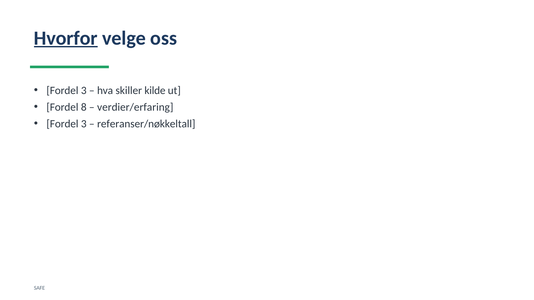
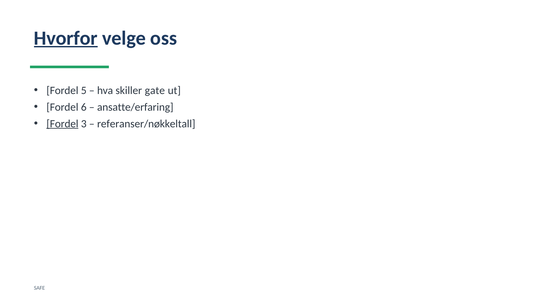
3: 3 -> 5 (84, 90)
kilde: kilde -> gate (155, 90)
8: 8 -> 6 (84, 107)
verdier/erfaring: verdier/erfaring -> ansatte/erfaring (135, 107)
Fordel underline: none -> present (62, 124)
